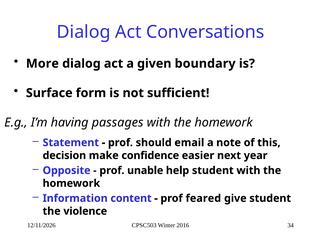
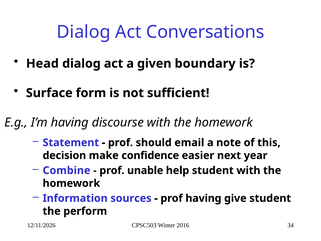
More: More -> Head (42, 63)
passages: passages -> discourse (118, 122)
Opposite: Opposite -> Combine (67, 170)
content: content -> sources (131, 198)
prof feared: feared -> having (203, 198)
violence: violence -> perform (85, 211)
